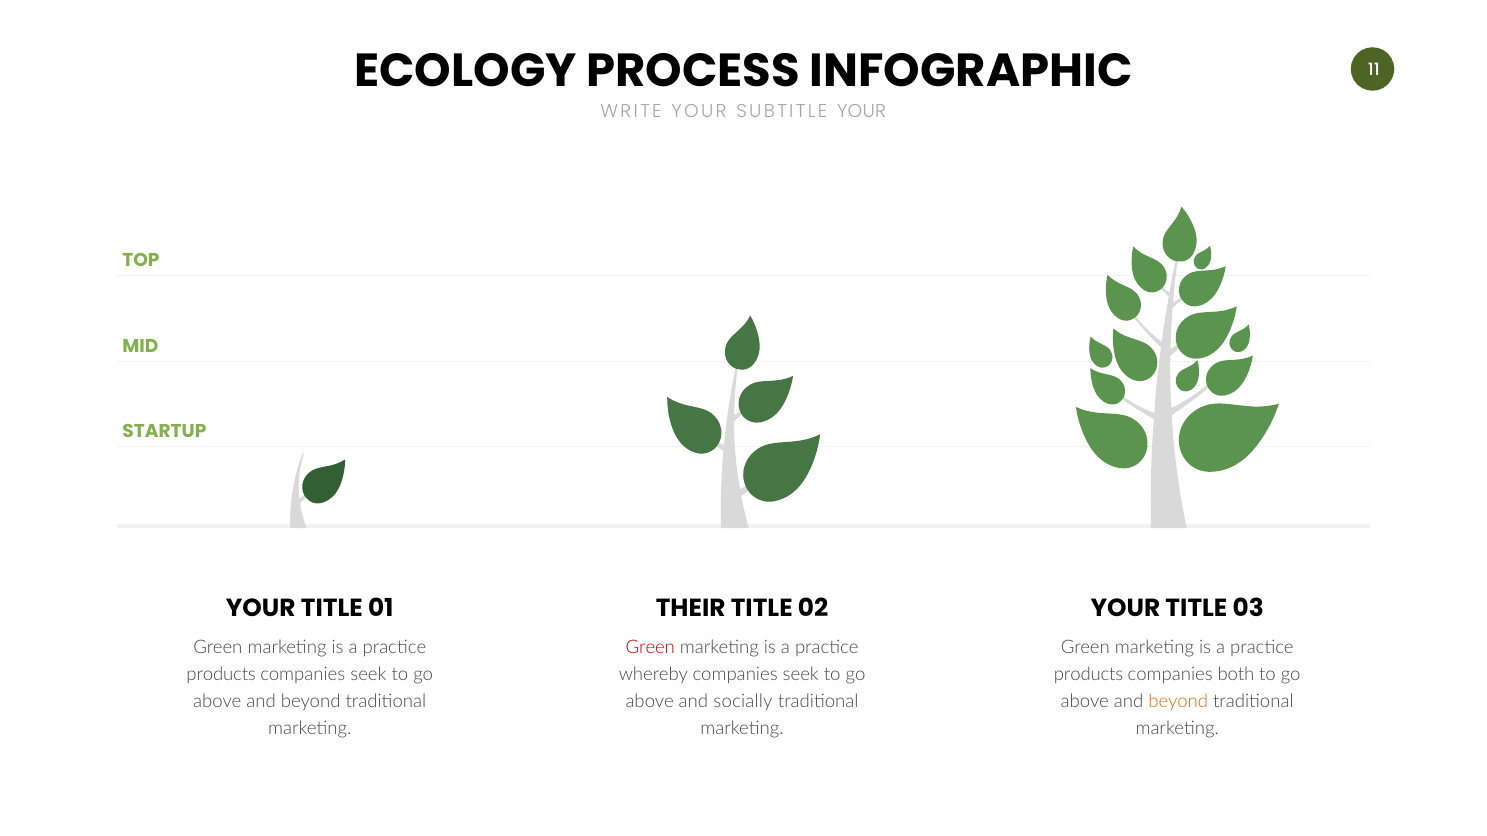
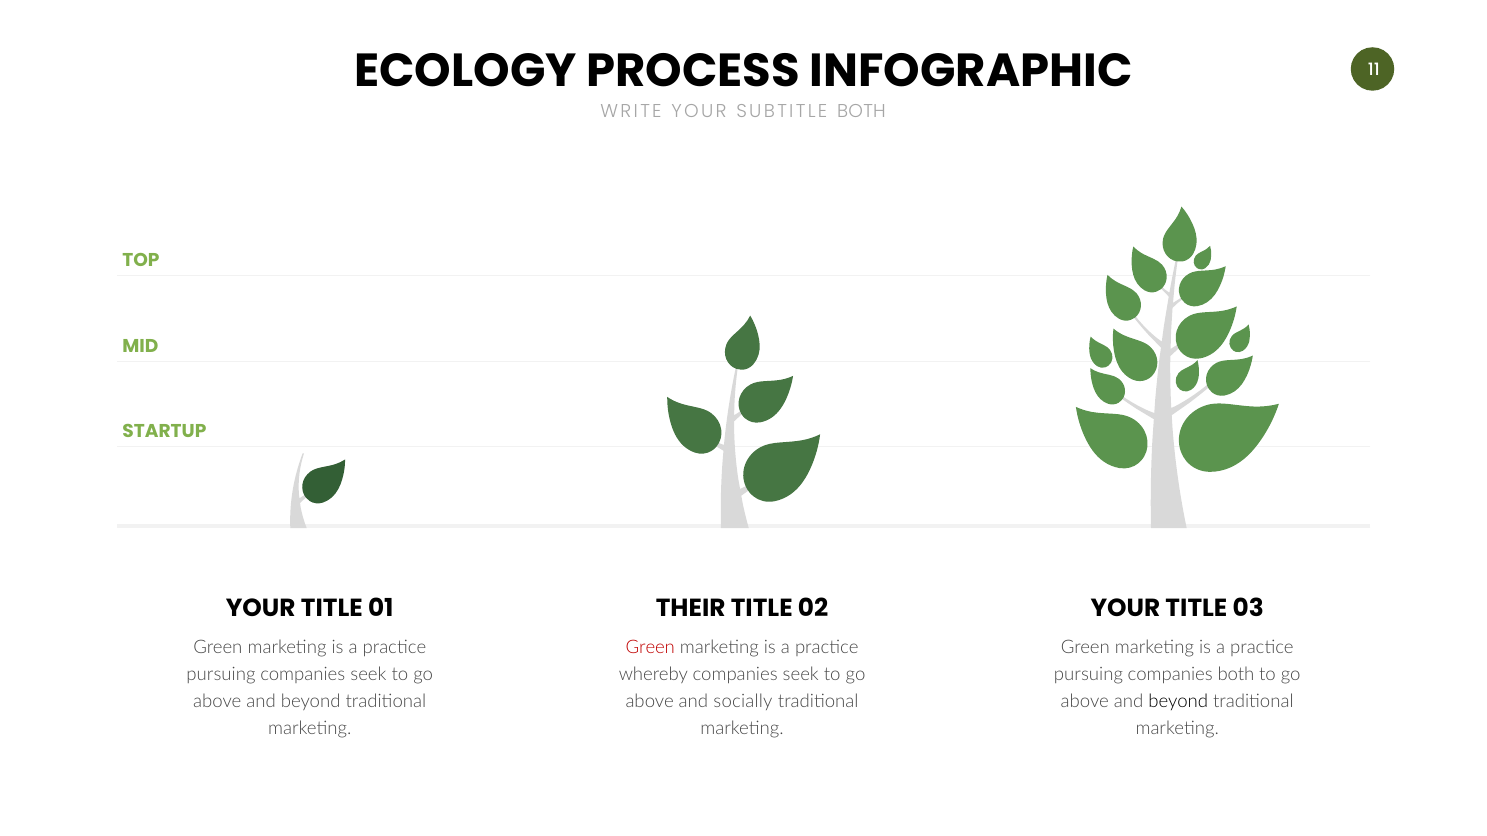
SUBTITLE YOUR: YOUR -> BOTH (861, 111)
products: products -> pursuing (221, 675)
products: products -> pursuing (1088, 675)
beyond colour: orange -> black (1178, 702)
